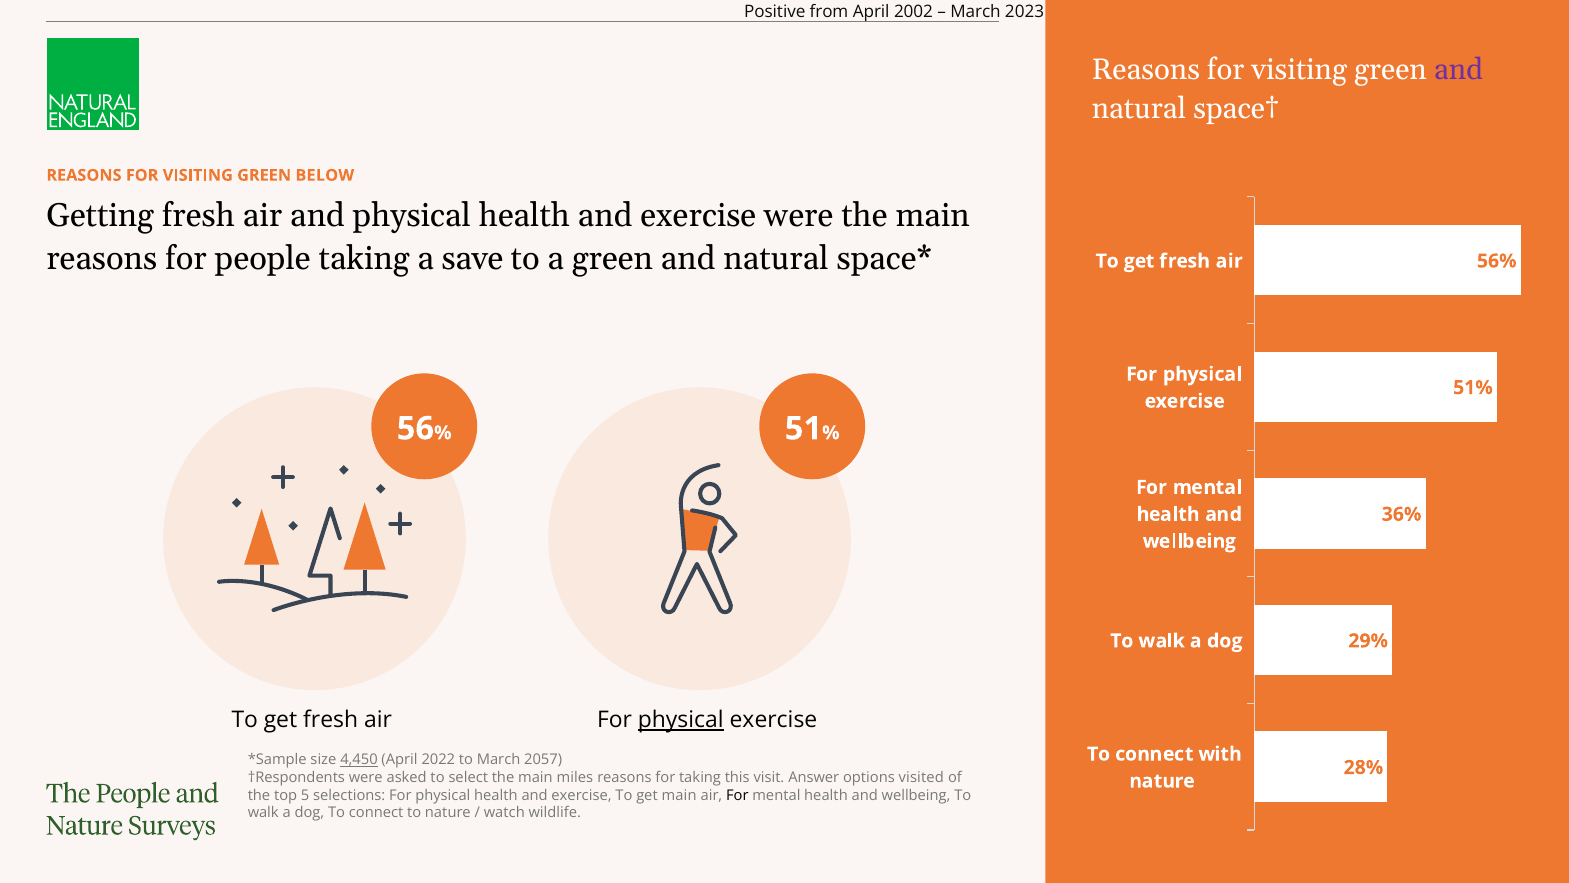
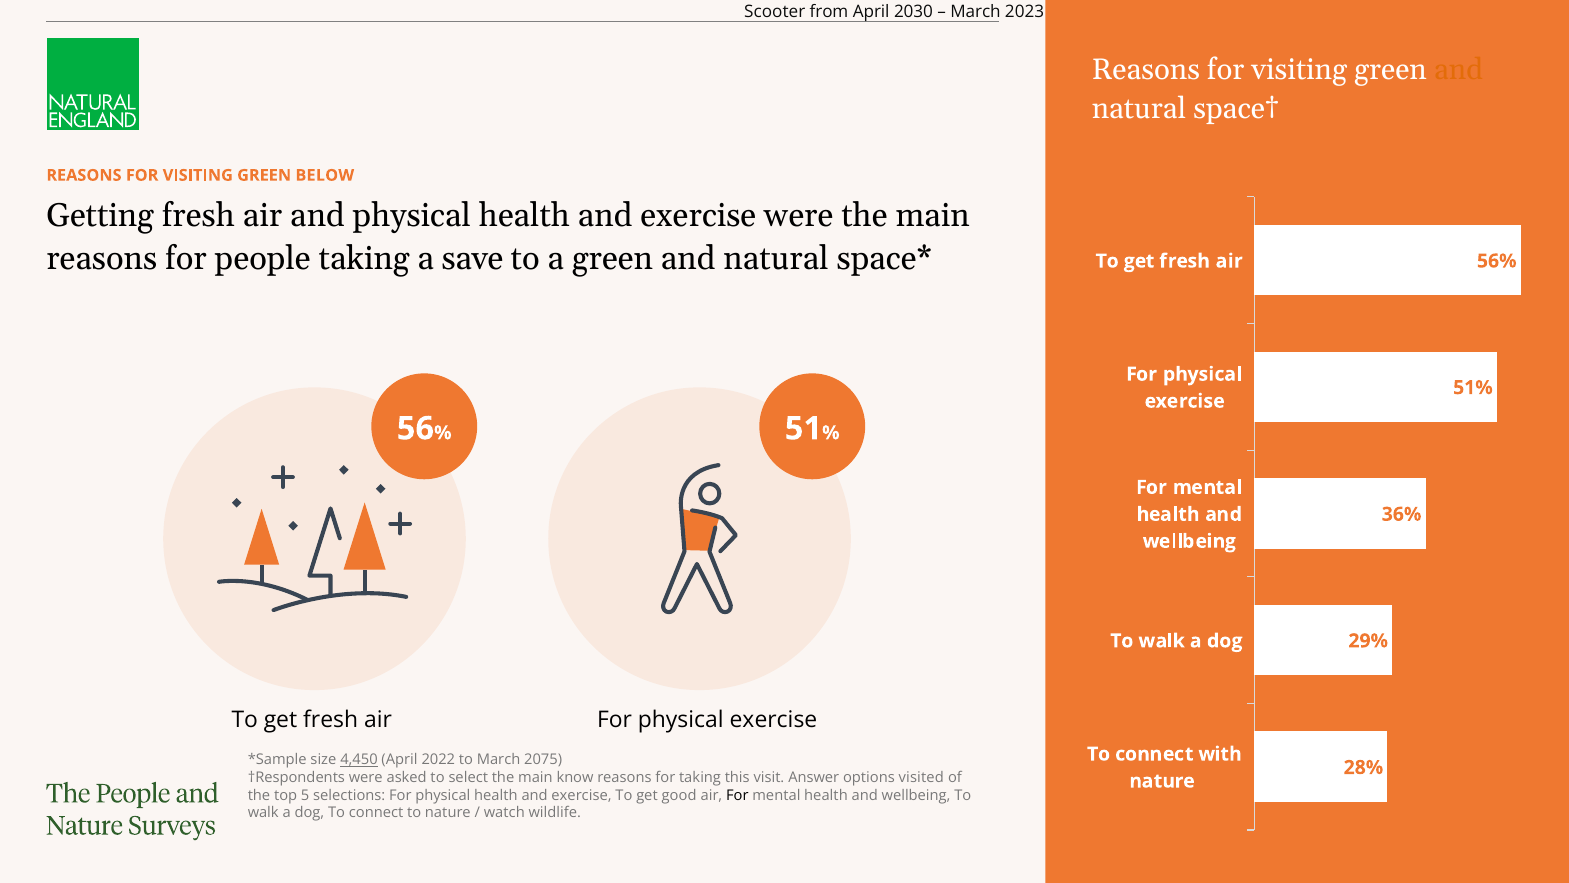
Positive: Positive -> Scooter (775, 11)
2002: 2002 -> 2030 (914, 11)
and colour: purple -> orange (1459, 70)
physical underline: present -> none (681, 720)
2057: 2057 -> 2075 (543, 759)
miles: miles -> know (575, 777)
get main: main -> good (679, 795)
